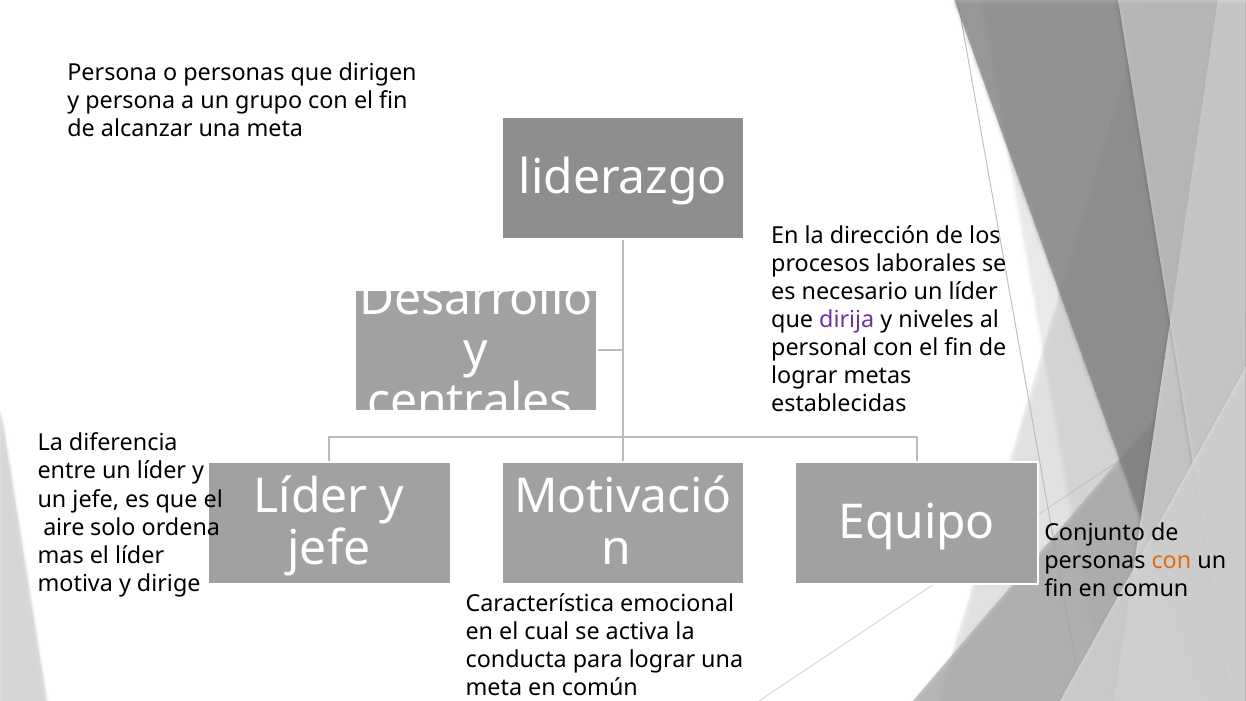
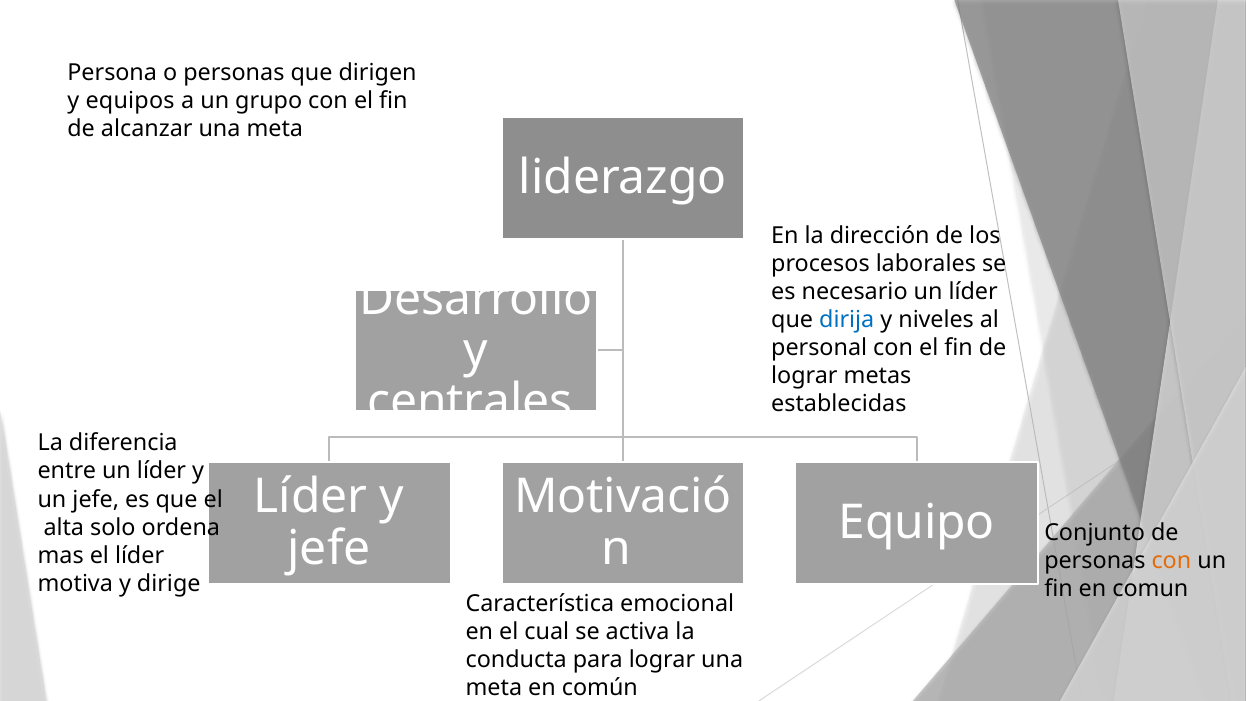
y persona: persona -> equipos (130, 101)
dirija colour: purple -> blue (847, 320)
aire: aire -> alta (64, 527)
